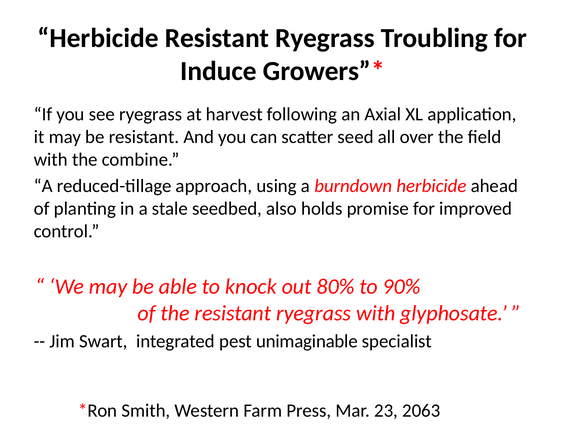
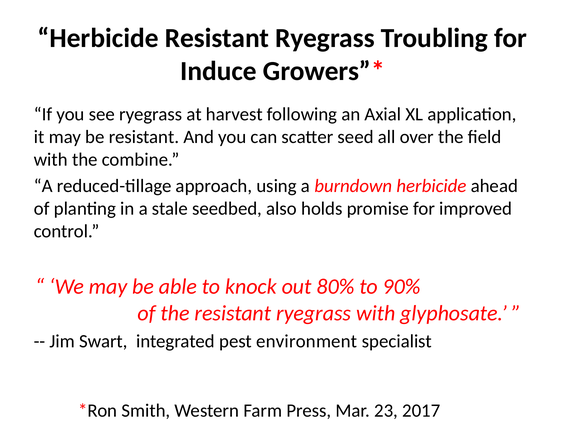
unimaginable: unimaginable -> environment (307, 341)
2063: 2063 -> 2017 (421, 410)
